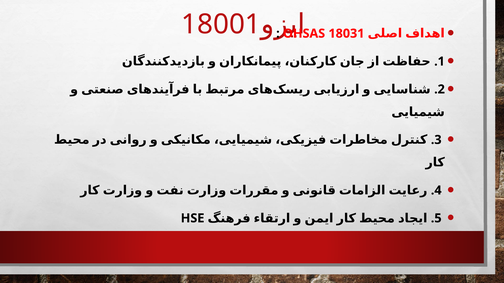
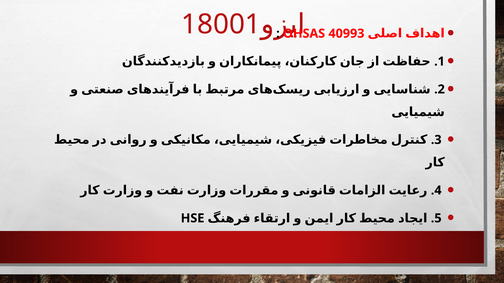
18031: 18031 -> 40993 (346, 34)
